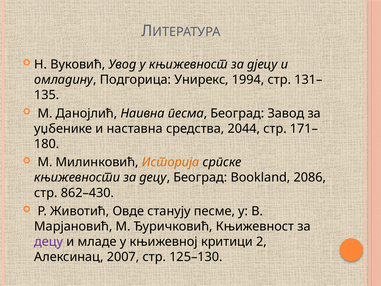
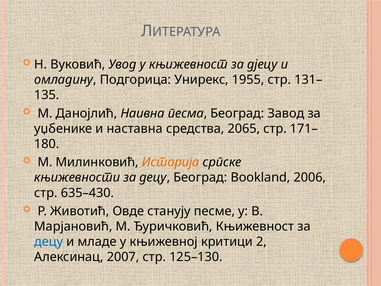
1994: 1994 -> 1955 (248, 80)
2044: 2044 -> 2065 (244, 128)
2086: 2086 -> 2006 (310, 177)
862–430: 862–430 -> 635–430 (87, 193)
децу colour: purple -> blue (49, 242)
